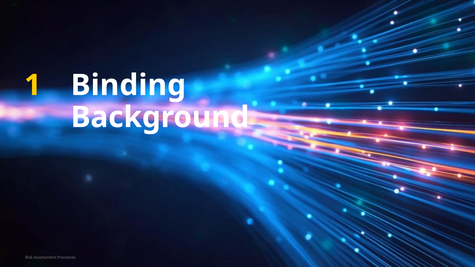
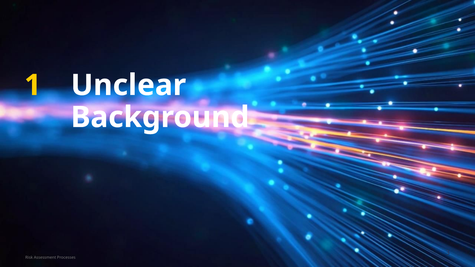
Binding: Binding -> Unclear (128, 85)
